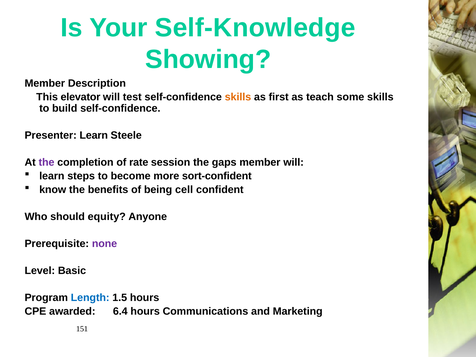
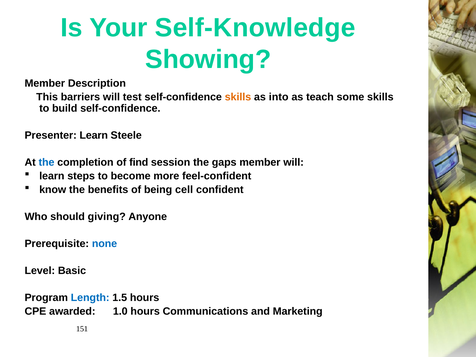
elevator: elevator -> barriers (80, 97)
first: first -> into (279, 97)
the colour: purple -> blue (47, 162)
rate: rate -> find (139, 162)
sort-confident: sort-confident -> feel-confident (217, 176)
equity: equity -> giving (107, 217)
none colour: purple -> blue (105, 244)
6.4: 6.4 -> 1.0 (120, 311)
